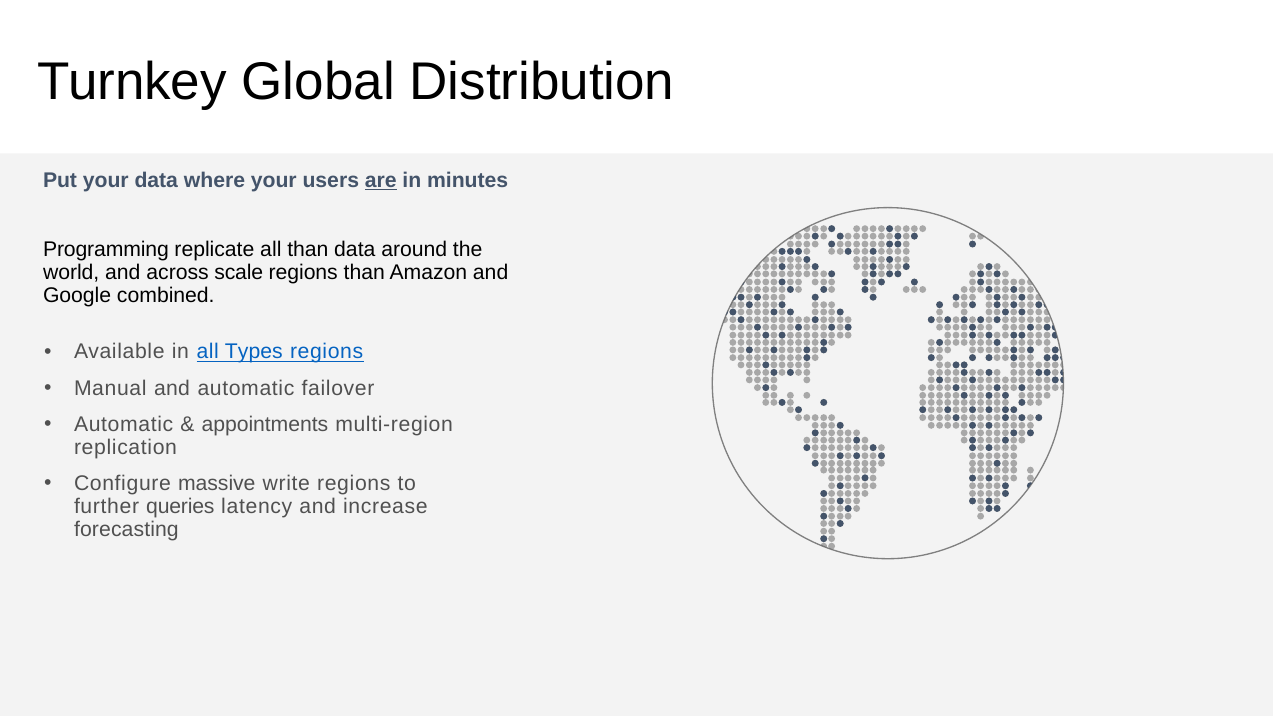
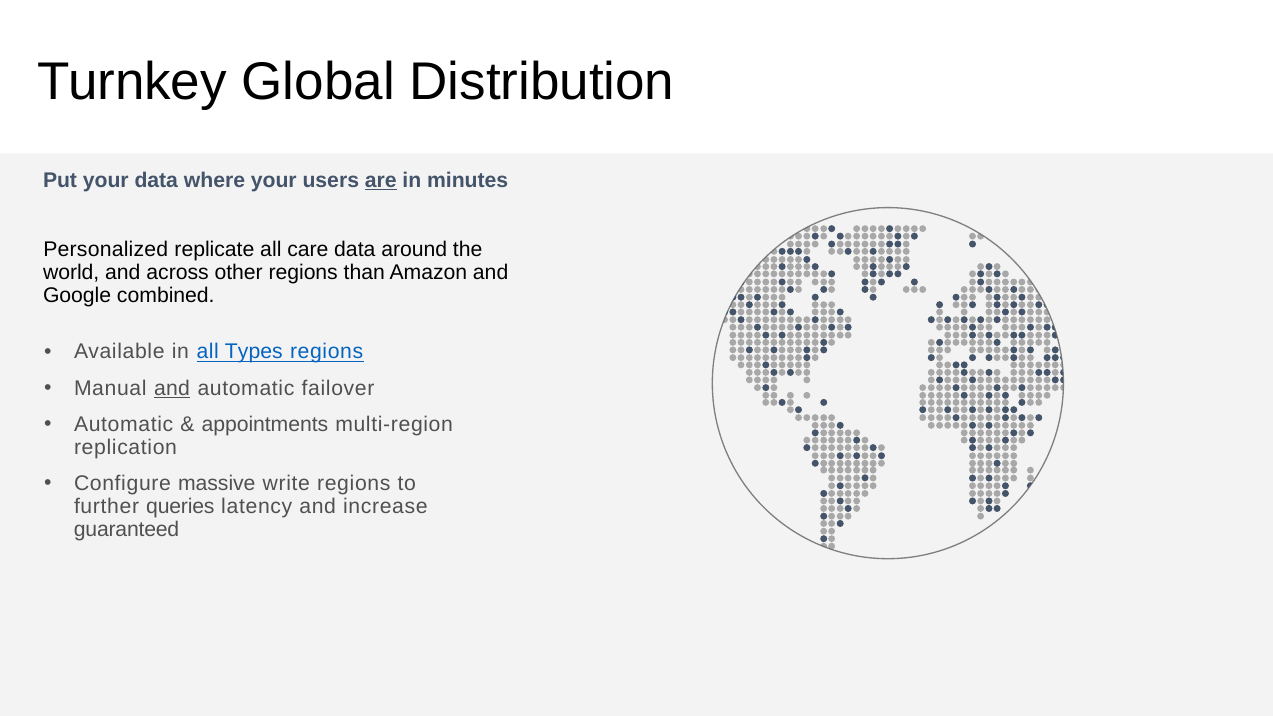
Programming: Programming -> Personalized (106, 250)
all than: than -> care (308, 250)
scale: scale -> other (239, 273)
and underline: none -> present (172, 388)
forecasting: forecasting -> guaranteed (127, 529)
